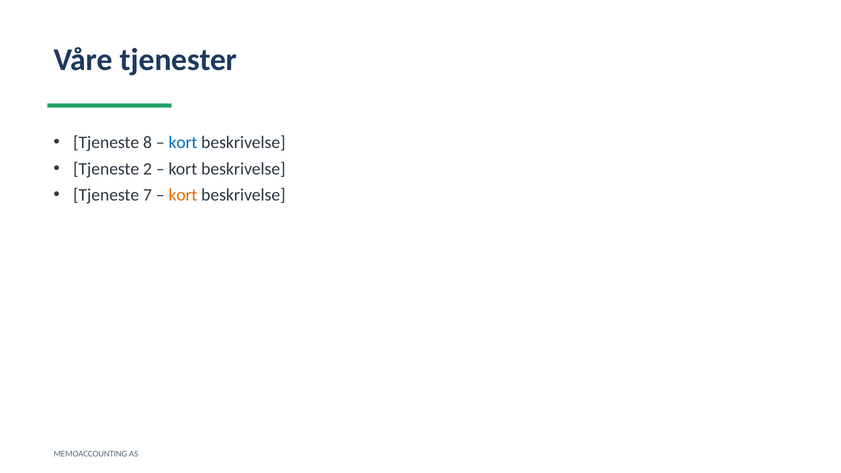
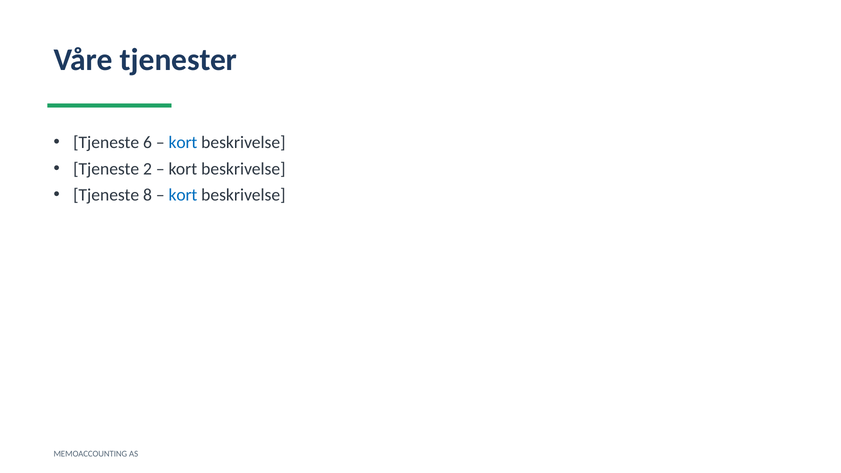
8: 8 -> 6 (147, 142)
7: 7 -> 8 (147, 195)
kort colour: orange -> blue (183, 195)
